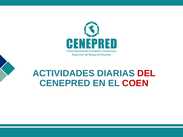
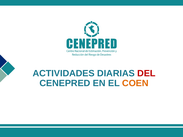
COEN colour: red -> orange (135, 83)
